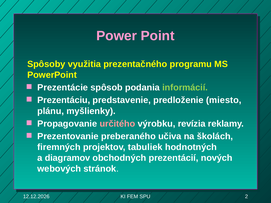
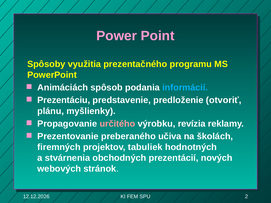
Prezentácie: Prezentácie -> Animáciách (63, 88)
informácií colour: light green -> light blue (185, 88)
miesto: miesto -> otvoriť (224, 100)
diagramov: diagramov -> stvárnenia (67, 158)
